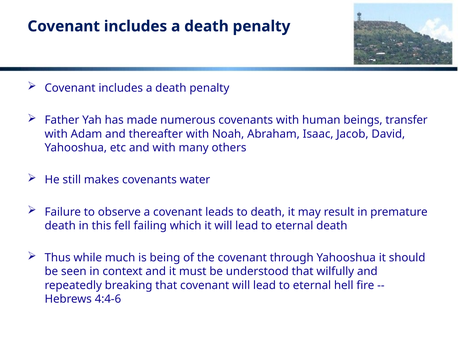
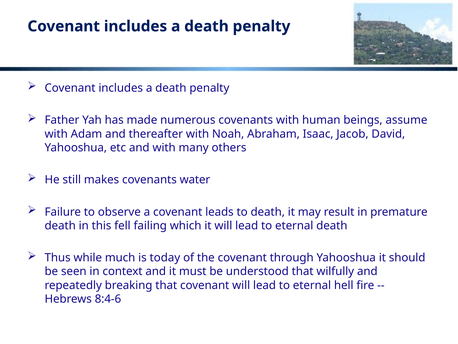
transfer: transfer -> assume (406, 120)
being: being -> today (165, 257)
4:4-6: 4:4-6 -> 8:4-6 (108, 299)
